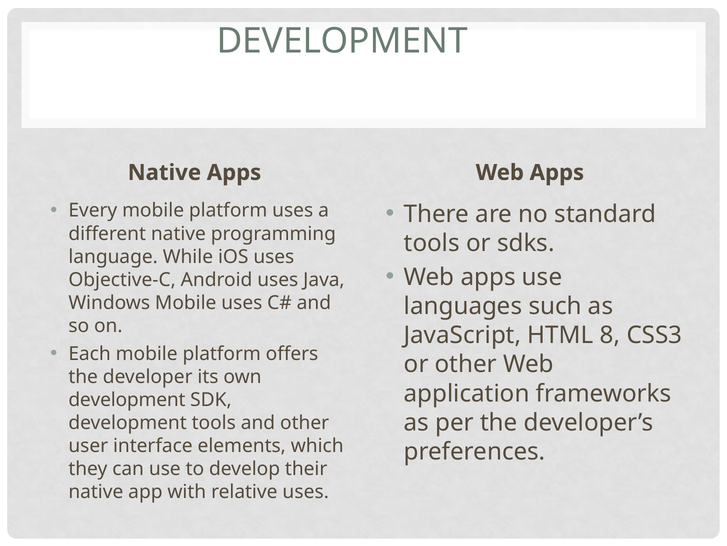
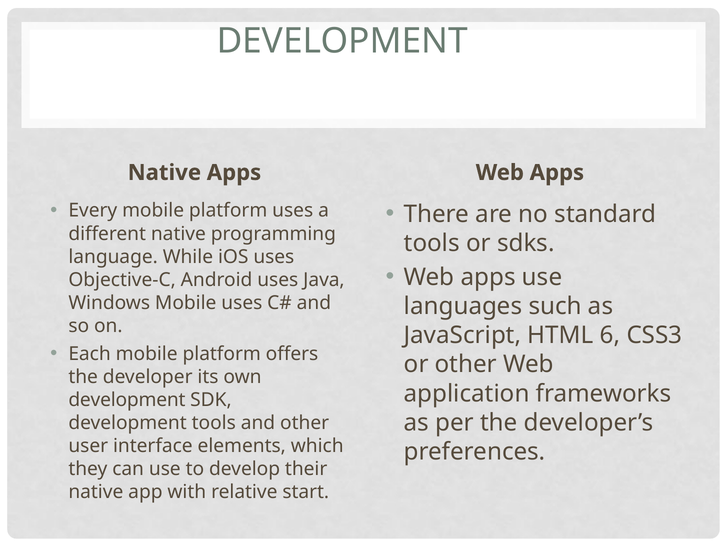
8: 8 -> 6 (610, 335)
relative uses: uses -> start (306, 491)
